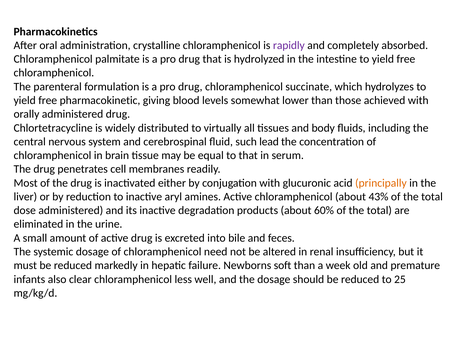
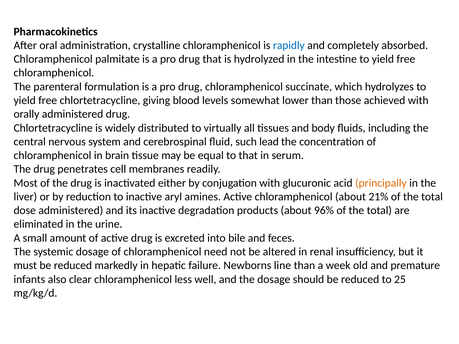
rapidly colour: purple -> blue (289, 45)
free pharmacokinetic: pharmacokinetic -> chlortetracycline (100, 100)
43%: 43% -> 21% (378, 197)
60%: 60% -> 96% (324, 211)
soft: soft -> line (282, 266)
